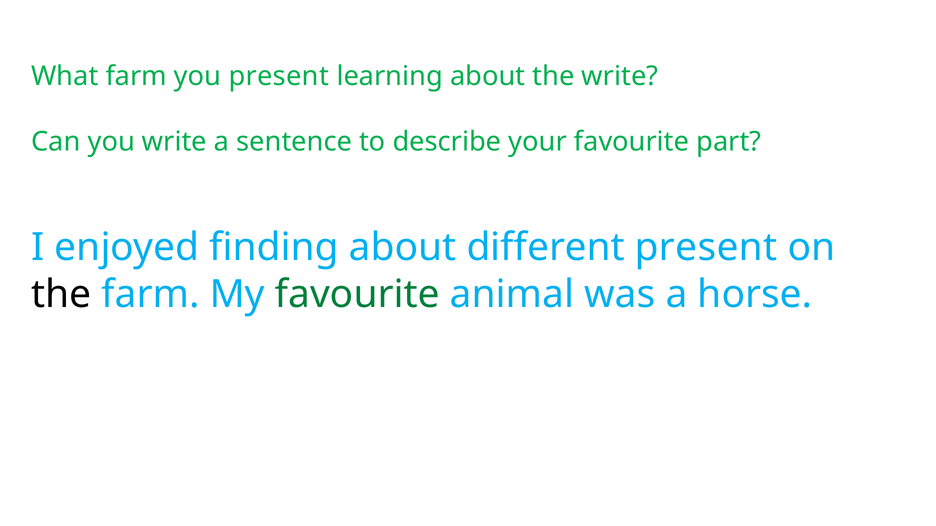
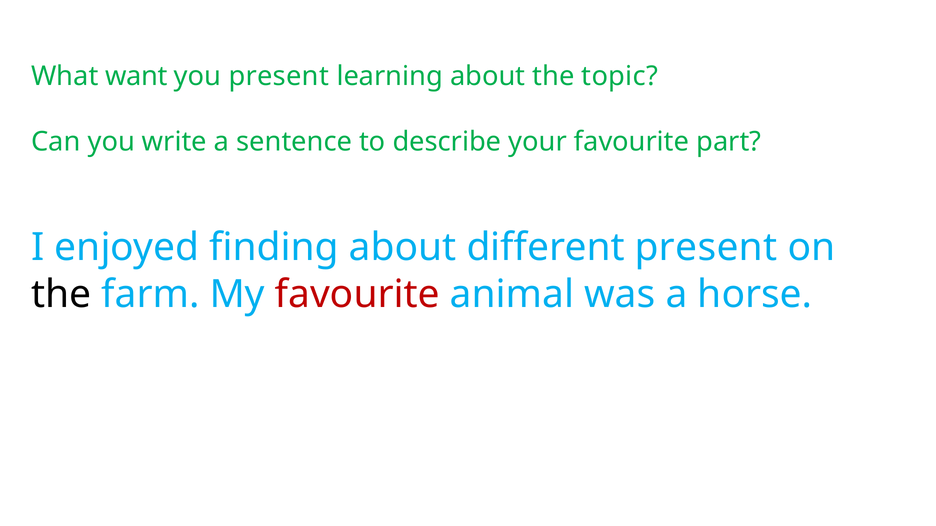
What farm: farm -> want (136, 76)
the write: write -> topic (620, 76)
favourite colour: green -> red (357, 295)
